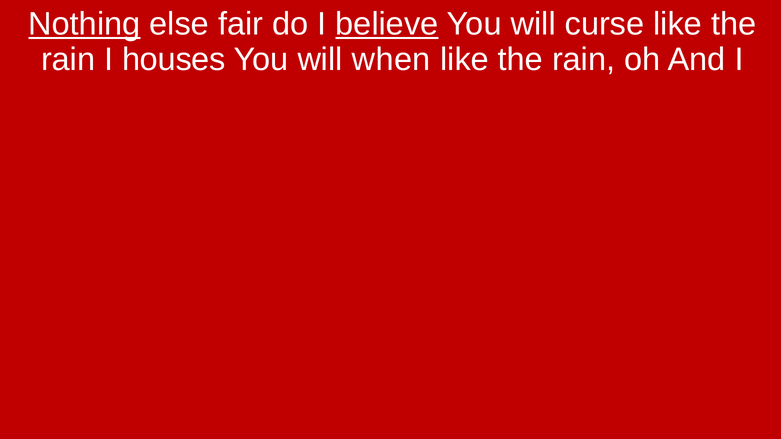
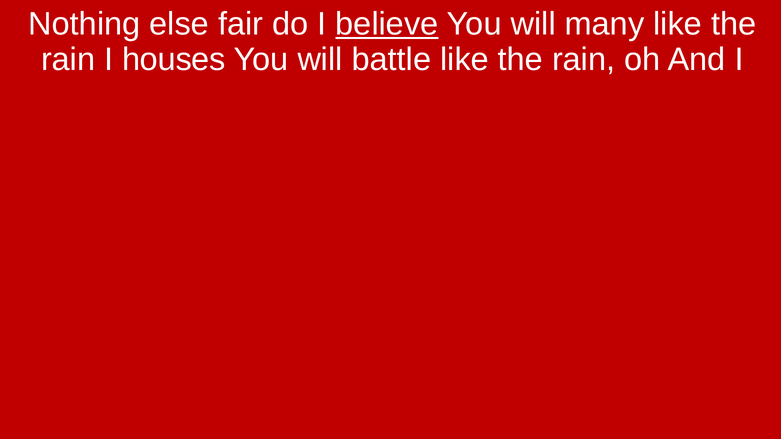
Nothing underline: present -> none (84, 24)
curse: curse -> many (605, 24)
when: when -> battle (391, 59)
